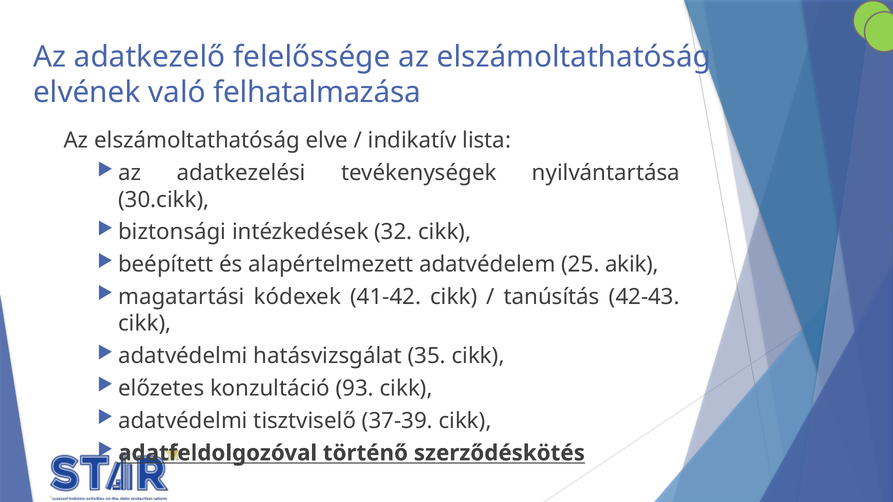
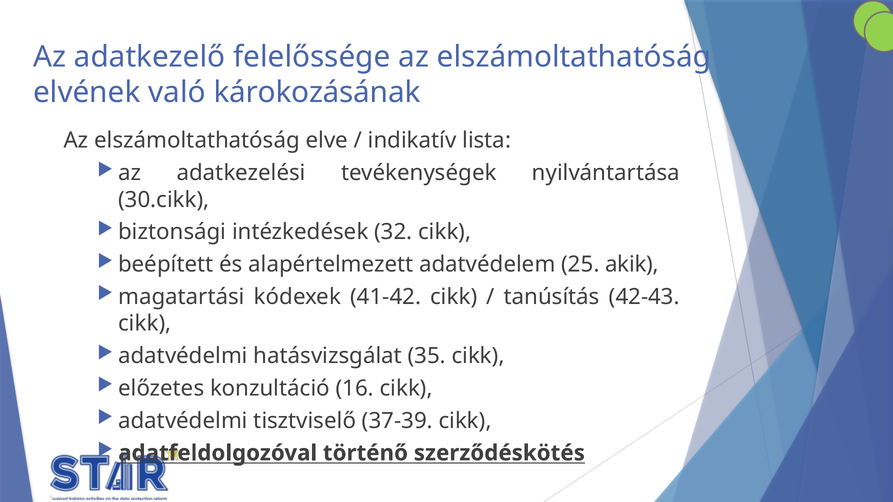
felhatalmazása: felhatalmazása -> károkozásának (317, 93)
93: 93 -> 16 (355, 389)
